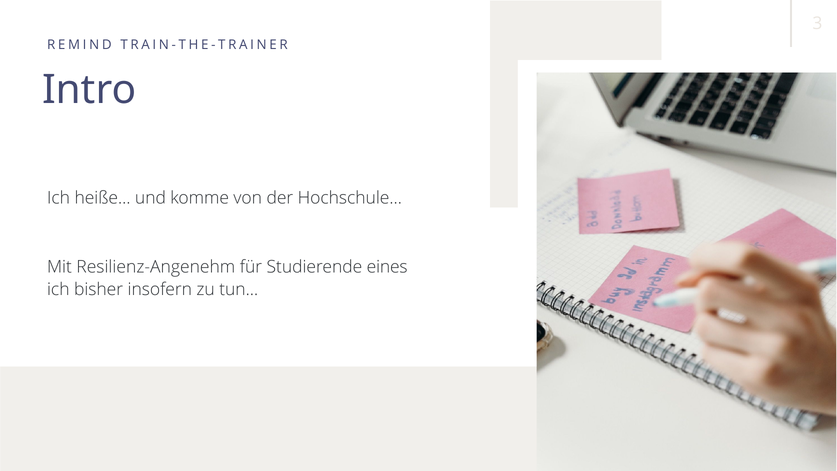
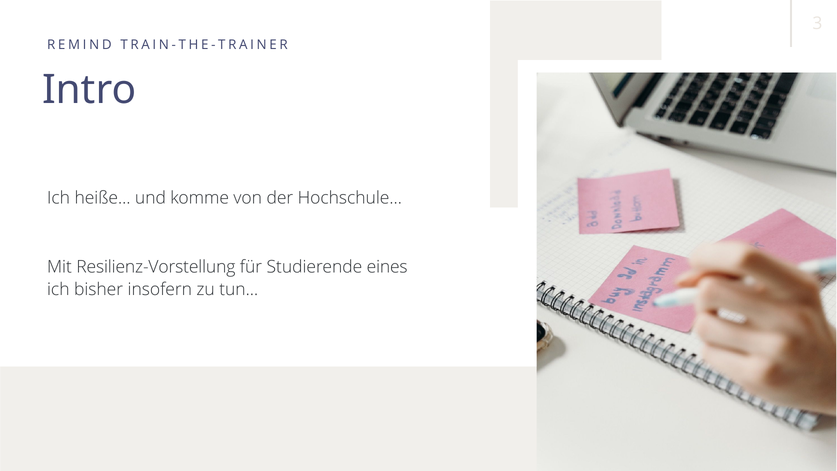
Resilienz-Angenehm: Resilienz-Angenehm -> Resilienz-Vorstellung (156, 267)
